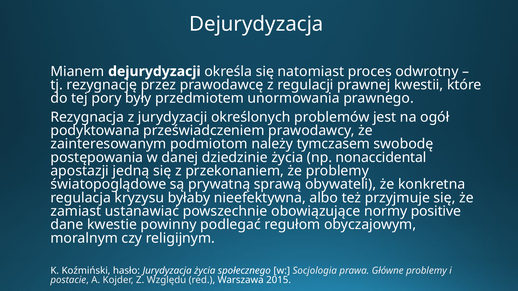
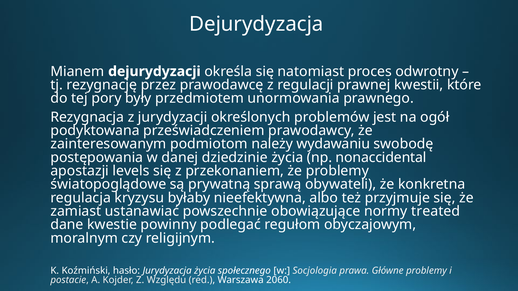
tymczasem: tymczasem -> wydawaniu (333, 144)
jedną: jedną -> levels (131, 171)
positive: positive -> treated (436, 211)
2015: 2015 -> 2060 (279, 280)
